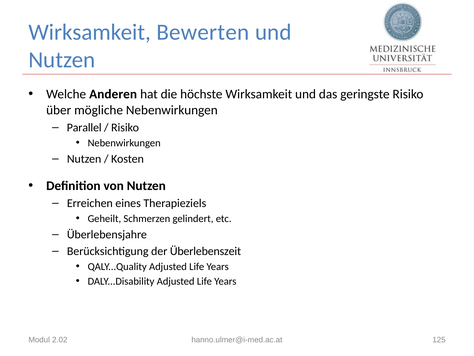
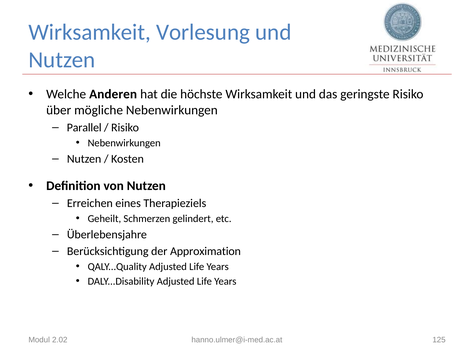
Bewerten: Bewerten -> Vorlesung (203, 32)
Überlebenszeit: Überlebenszeit -> Approximation (205, 251)
